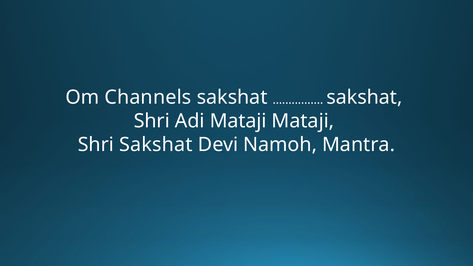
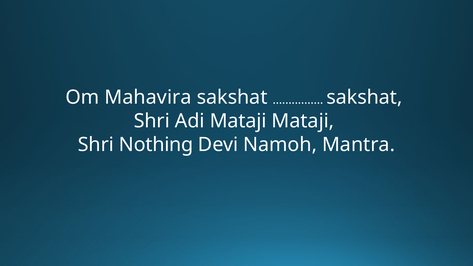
Channels: Channels -> Mahavira (148, 97)
Shri Sakshat: Sakshat -> Nothing (156, 145)
